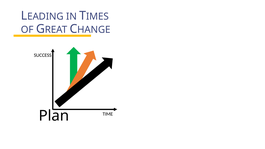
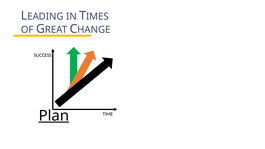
Plan underline: none -> present (54, 116)
